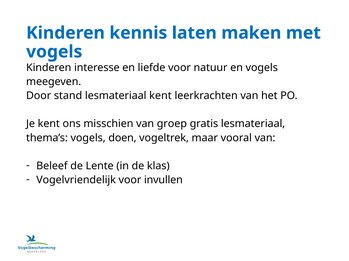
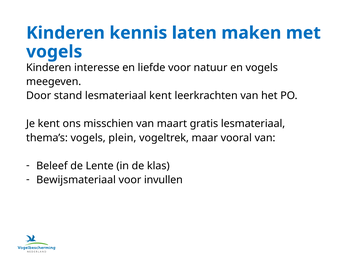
groep: groep -> maart (172, 124)
doen: doen -> plein (122, 138)
Vogelvriendelijk: Vogelvriendelijk -> Bewijsmateriaal (76, 180)
